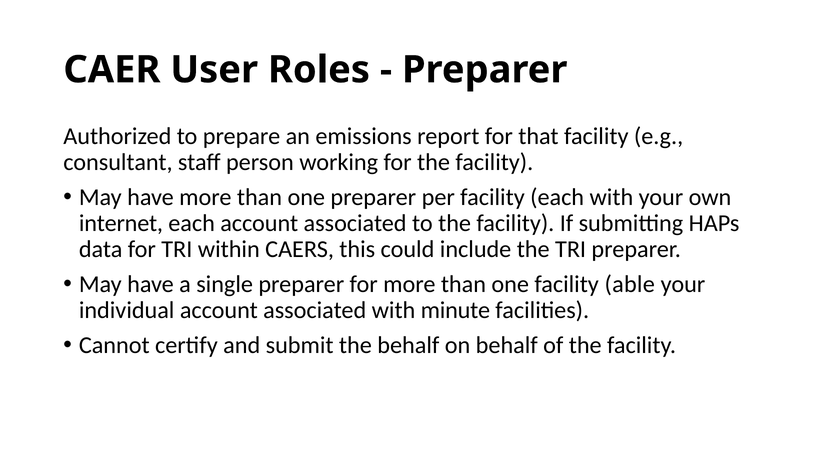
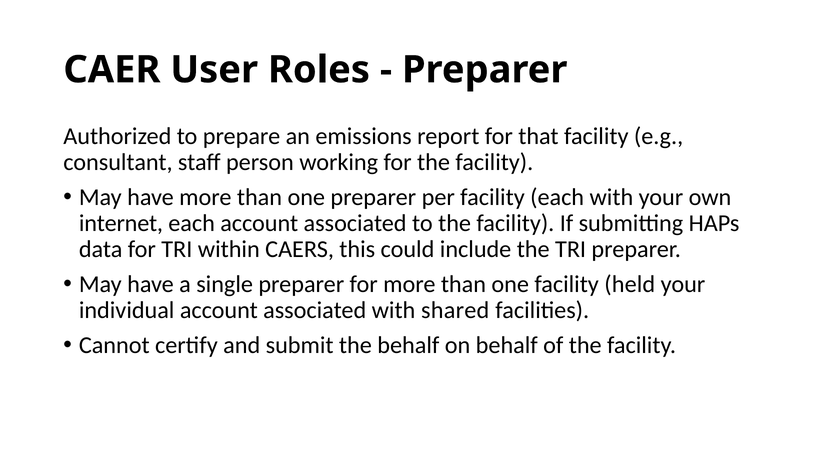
able: able -> held (630, 284)
minute: minute -> shared (455, 311)
